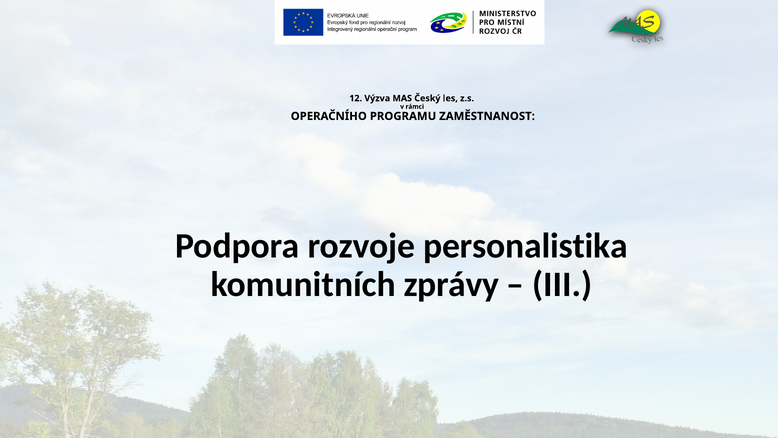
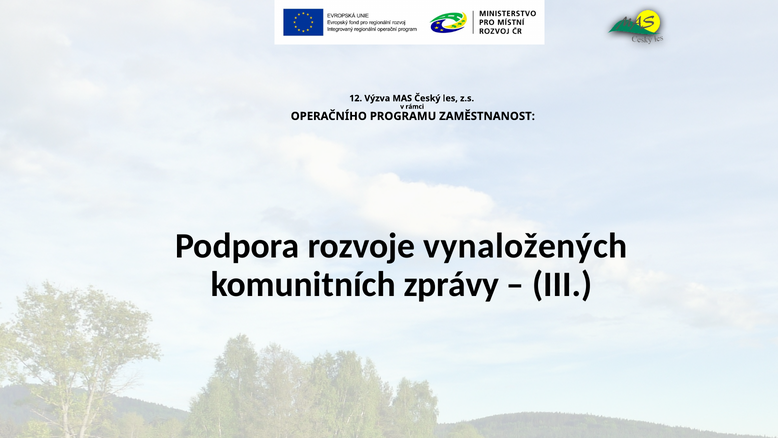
personalistika: personalistika -> vynaložených (525, 246)
